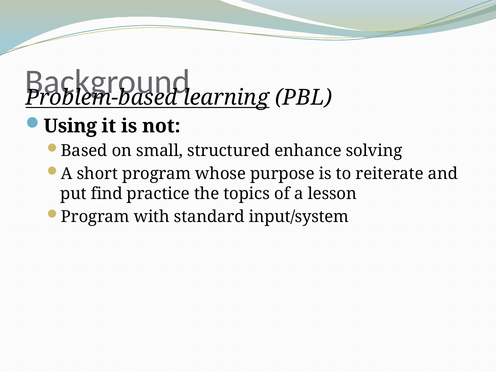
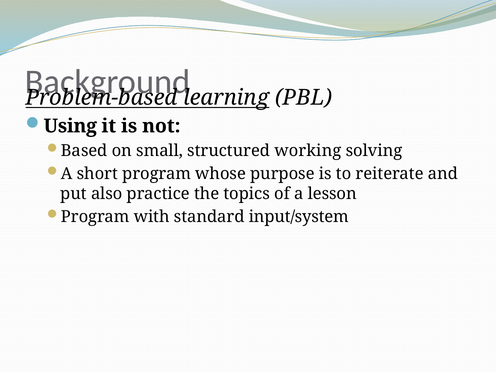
enhance: enhance -> working (308, 151)
find: find -> also (107, 194)
